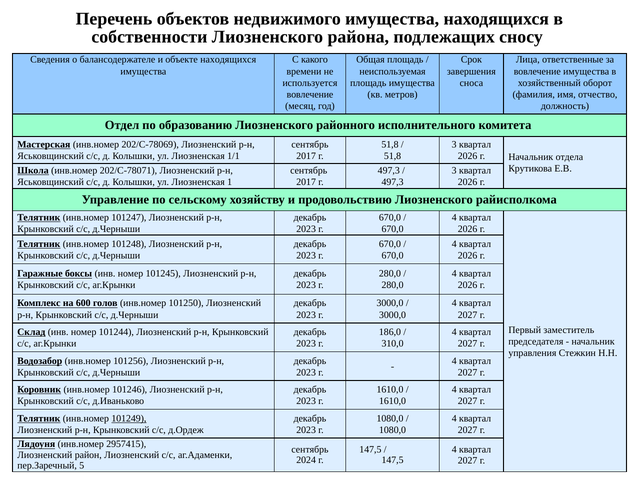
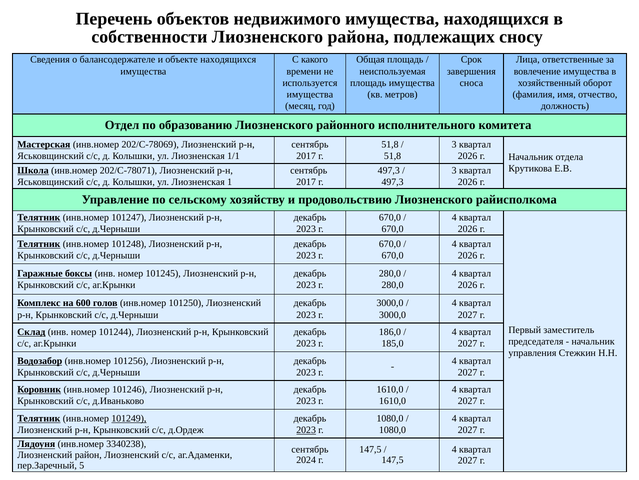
вовлечение: вовлечение -> имущества (310, 94)
310,0: 310,0 -> 185,0 (393, 343)
2023 underline: none -> present (306, 429)
2957415: 2957415 -> 3340238 (126, 443)
